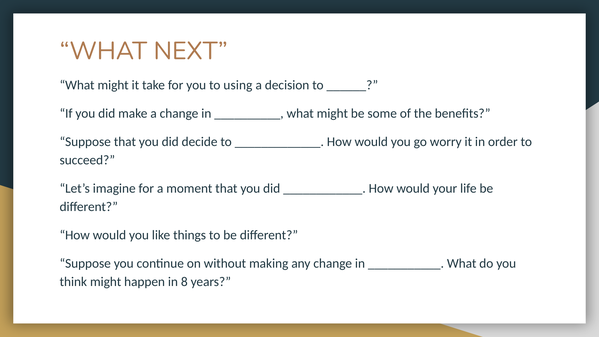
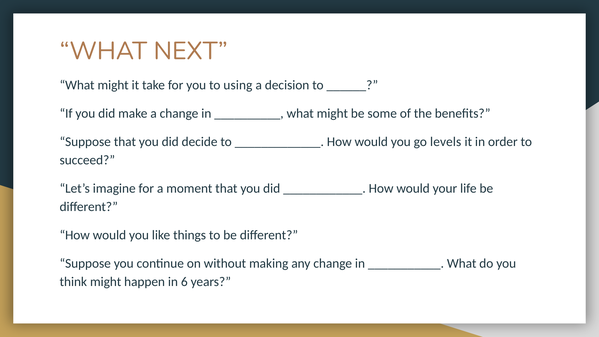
worry: worry -> levels (446, 142)
8: 8 -> 6 (184, 282)
